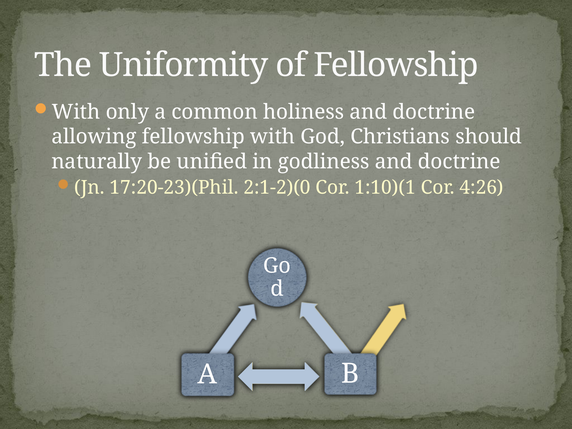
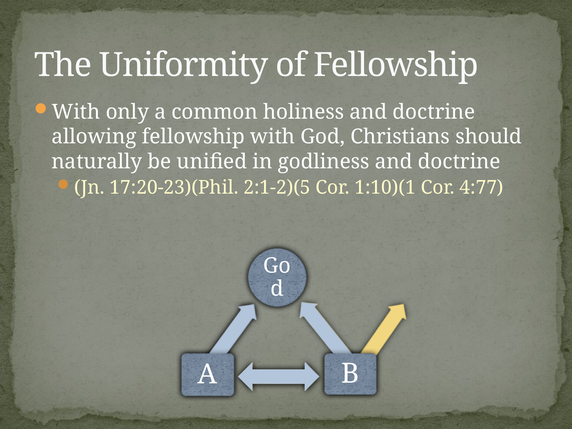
2:1-2)(0: 2:1-2)(0 -> 2:1-2)(5 (277, 188)
4:26: 4:26 -> 4:77 (482, 188)
